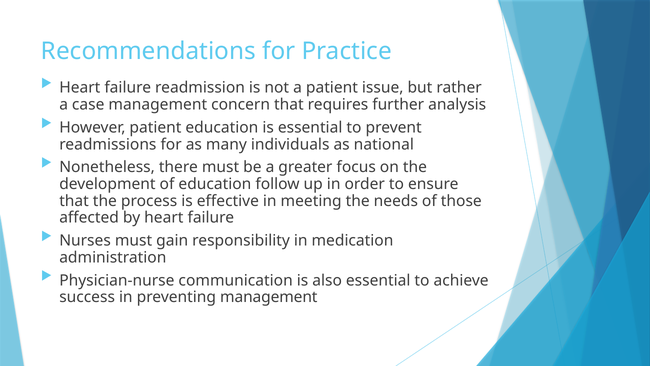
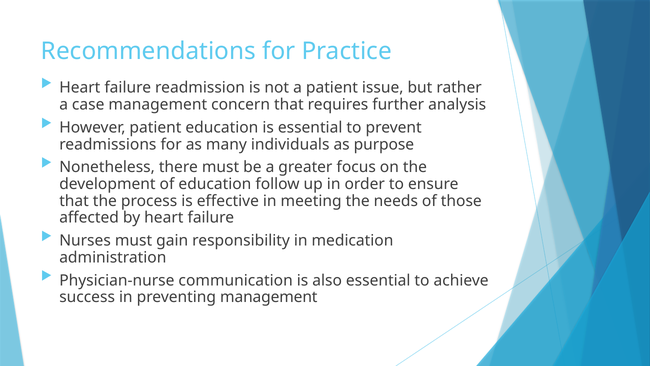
national: national -> purpose (384, 144)
